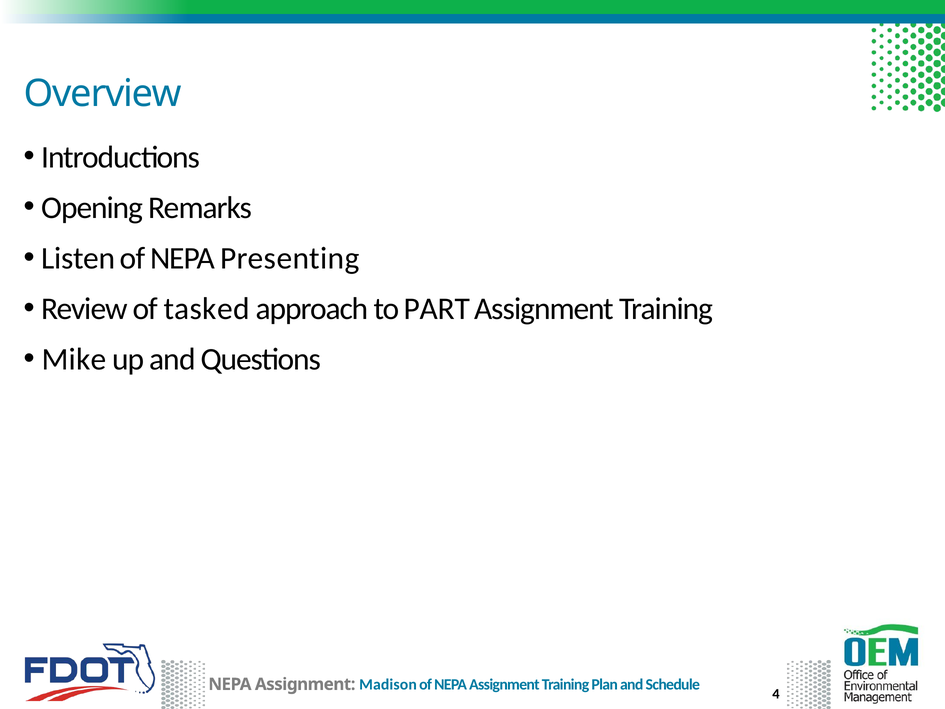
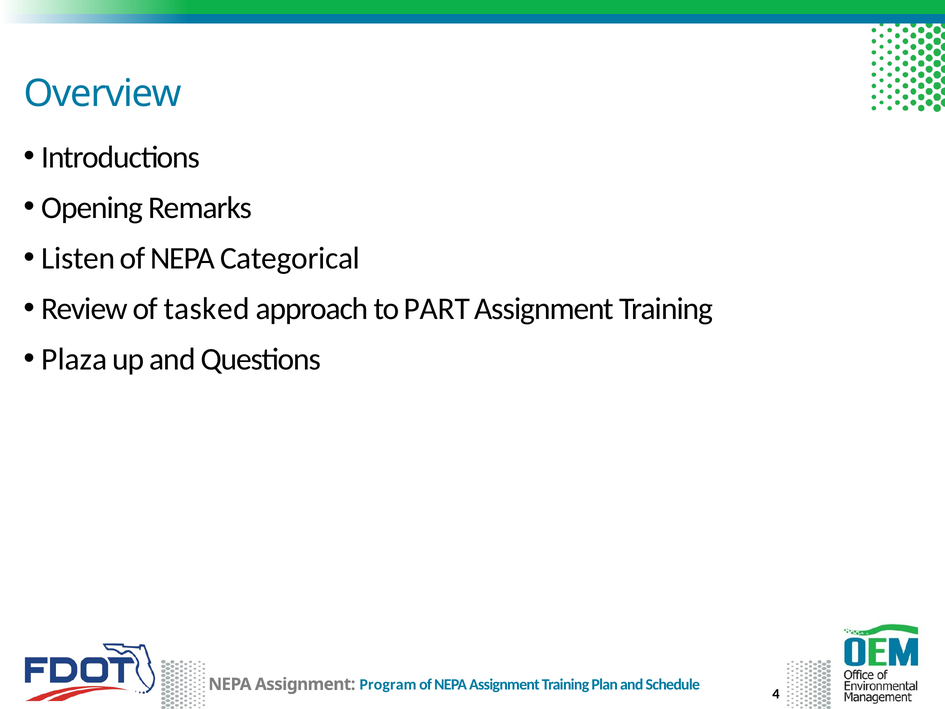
Presenting: Presenting -> Categorical (290, 258)
Mike: Mike -> Plaza (74, 359)
Madison: Madison -> Program (388, 685)
